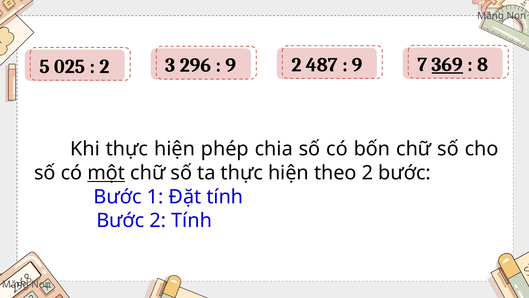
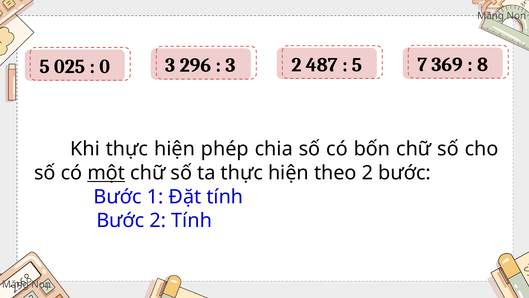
9: 9 -> 3 (231, 65)
369 underline: present -> none (447, 64)
2: 2 -> 0 (105, 67)
9: 9 -> 5 (357, 65)
